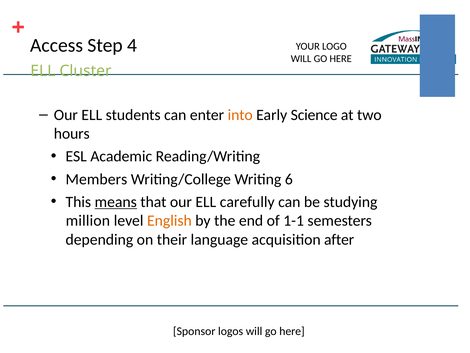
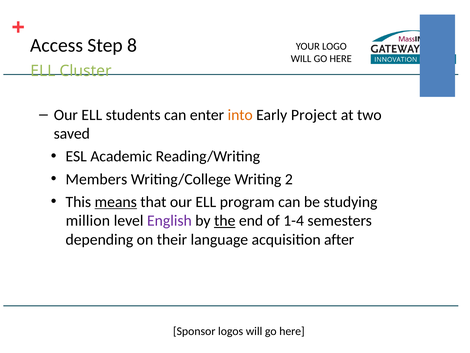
4: 4 -> 8 (132, 45)
Science: Science -> Project (314, 115)
hours: hours -> saved (72, 133)
6: 6 -> 2 (289, 179)
carefully: carefully -> program (247, 202)
English colour: orange -> purple (169, 220)
the underline: none -> present (225, 220)
1-1: 1-1 -> 1-4 (294, 220)
